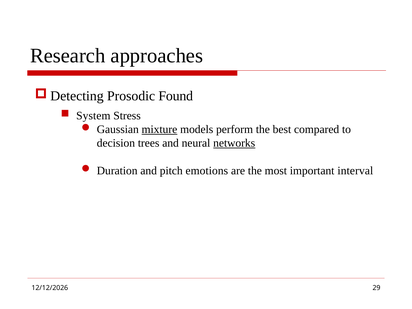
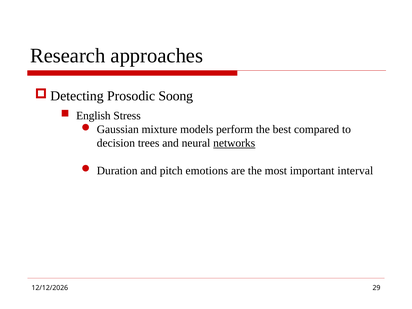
Found: Found -> Soong (176, 96)
System: System -> English (93, 116)
mixture underline: present -> none (159, 129)
